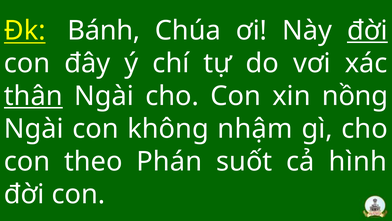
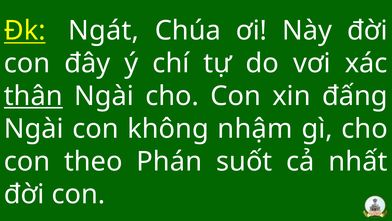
Bánh: Bánh -> Ngát (104, 30)
đời underline: present -> none (367, 30)
nồng: nồng -> đấng (355, 96)
hình: hình -> nhất (358, 161)
